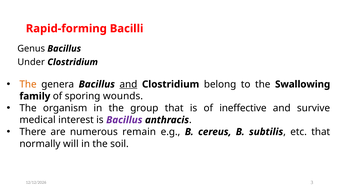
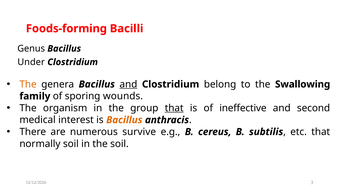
Rapid-forming: Rapid-forming -> Foods-forming (66, 29)
that underline: none -> present (174, 108)
survive: survive -> second (314, 108)
Bacillus colour: purple -> orange (124, 120)
remain: remain -> survive (139, 132)
normally will: will -> soil (71, 143)
